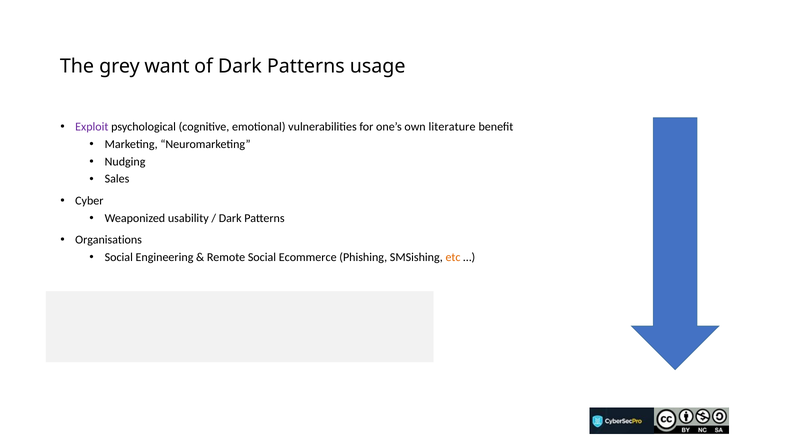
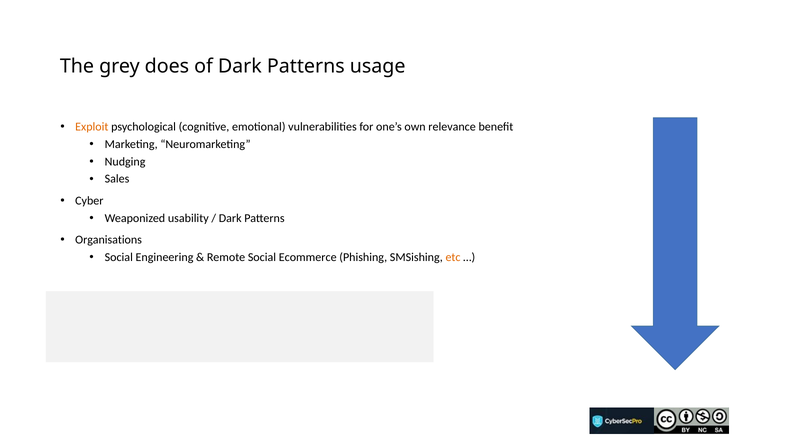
want: want -> does (167, 66)
Exploit colour: purple -> orange (92, 127)
literature: literature -> relevance (452, 127)
